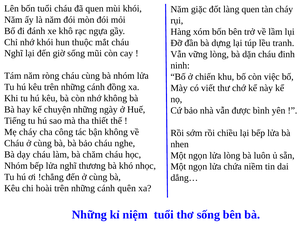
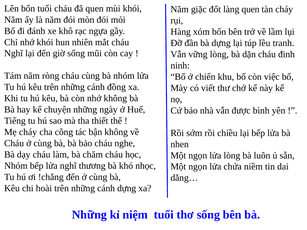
thuộc: thuộc -> nhiên (82, 42)
cánh quên: quên -> dựng (127, 188)
